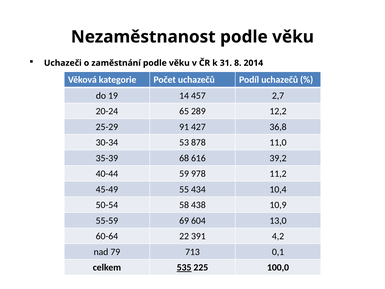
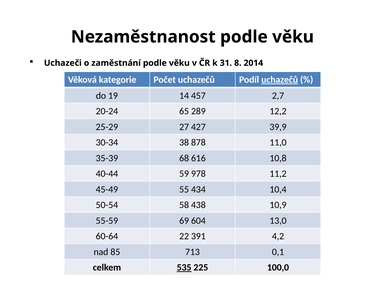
uchazečů underline: none -> present (280, 80)
91: 91 -> 27 (184, 127)
36,8: 36,8 -> 39,9 (278, 127)
53: 53 -> 38 (184, 142)
39,2: 39,2 -> 10,8 (278, 158)
79: 79 -> 85 (115, 252)
